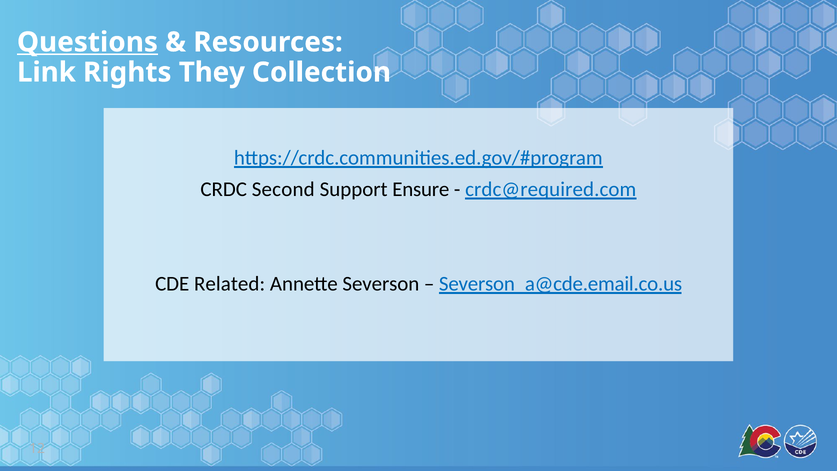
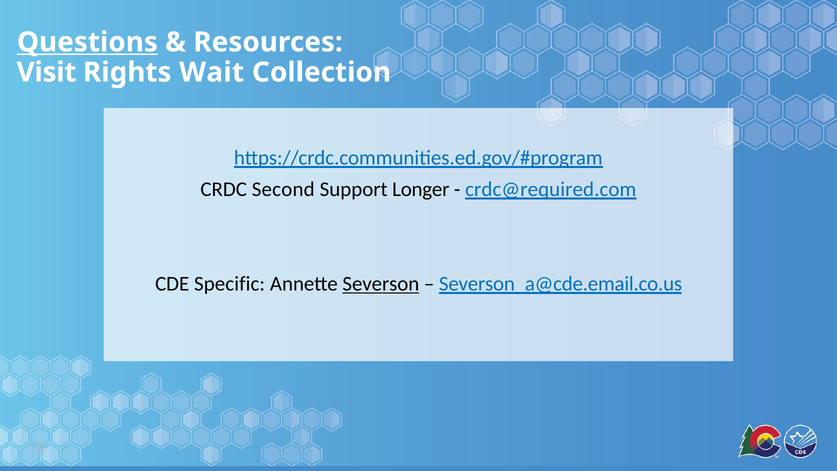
Link: Link -> Visit (46, 72)
They: They -> Wait (212, 72)
Ensure: Ensure -> Longer (421, 189)
Related: Related -> Specific (230, 284)
Severson underline: none -> present (381, 284)
